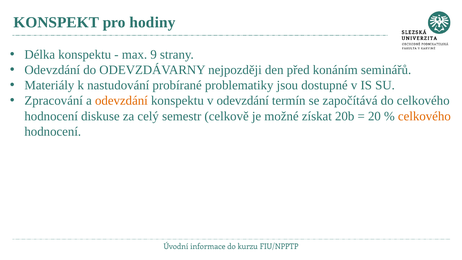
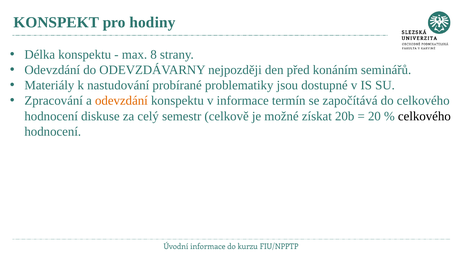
9: 9 -> 8 (154, 54)
v odevzdání: odevzdání -> informace (243, 101)
celkového colour: orange -> black (424, 116)
